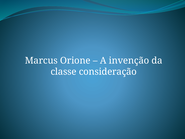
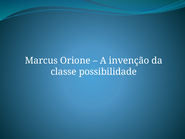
consideração: consideração -> possibilidade (108, 72)
